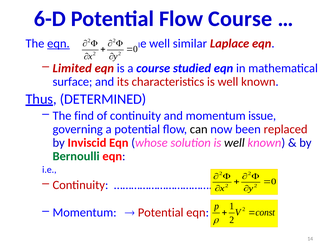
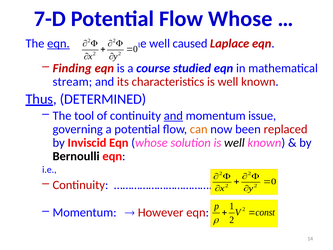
6-D: 6-D -> 7-D (50, 19)
Flow Course: Course -> Whose (240, 19)
similar: similar -> caused (190, 43)
Limited: Limited -> Finding (72, 68)
surface: surface -> stream (72, 82)
find: find -> tool (84, 116)
and underline: none -> present (173, 116)
can colour: black -> orange (199, 129)
Bernoulli colour: green -> black (76, 156)
Potential: Potential -> However (161, 212)
